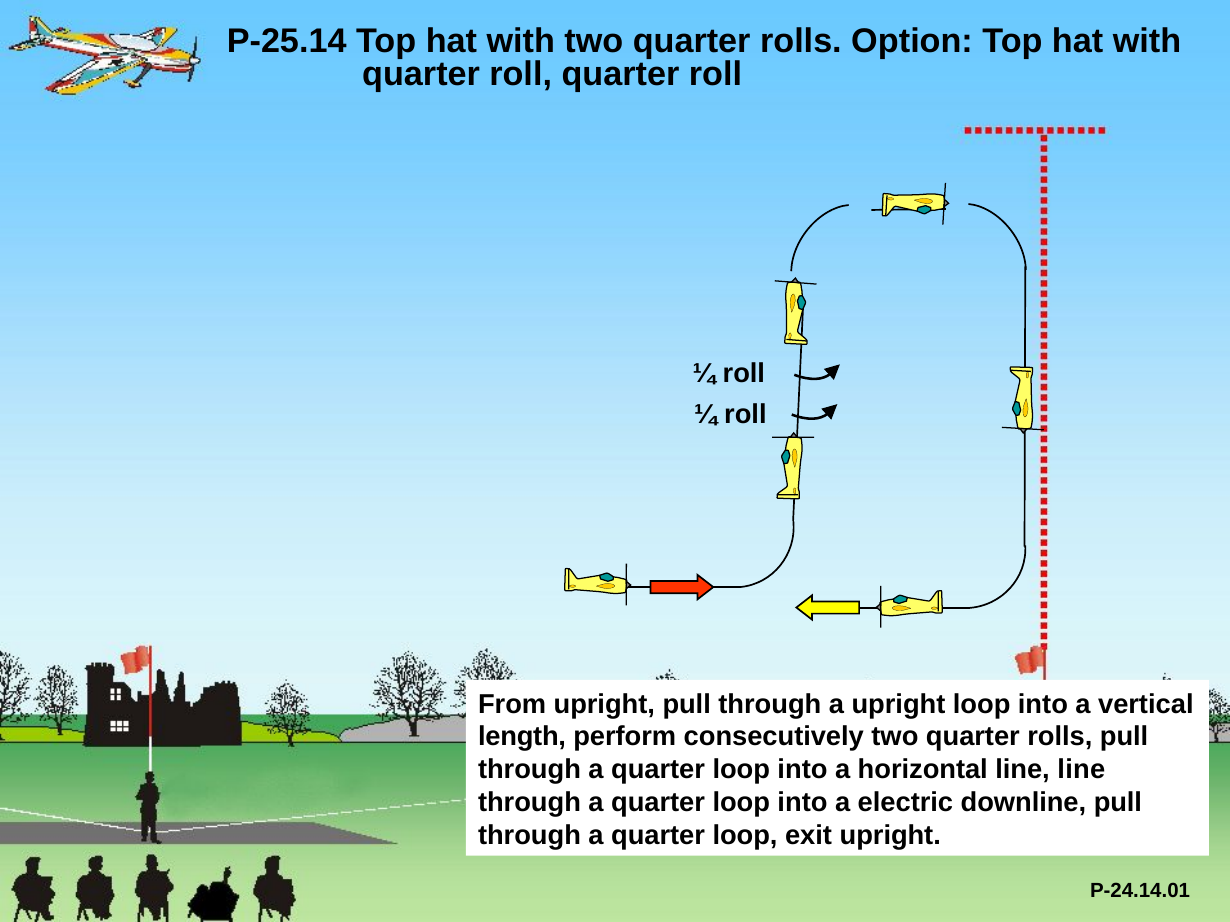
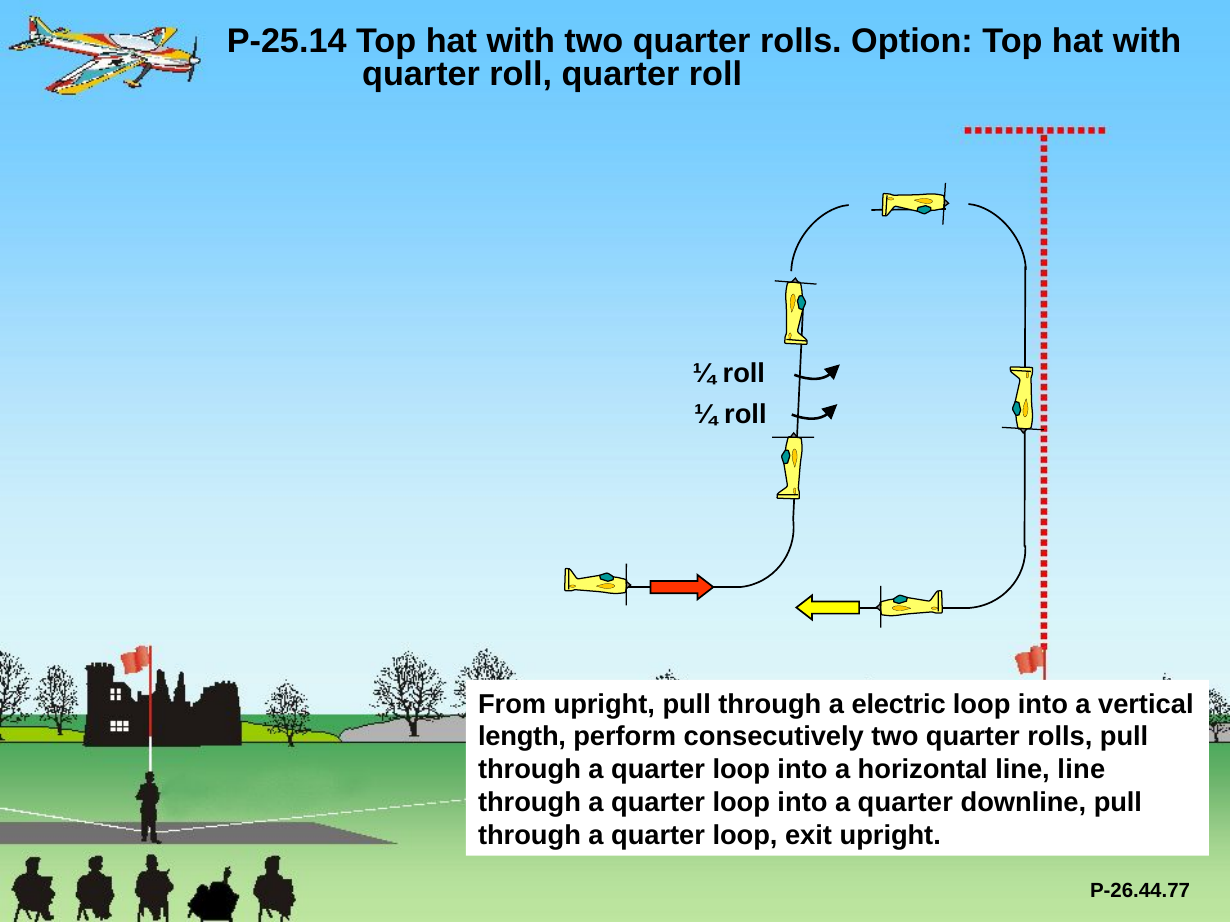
a upright: upright -> electric (899, 704)
into a electric: electric -> quarter (905, 803)
P-24.14.01: P-24.14.01 -> P-26.44.77 (1140, 891)
